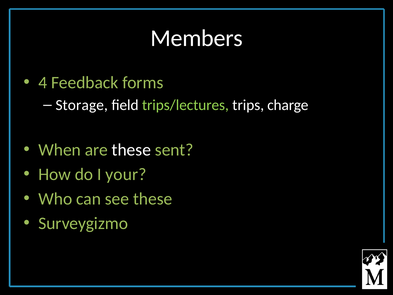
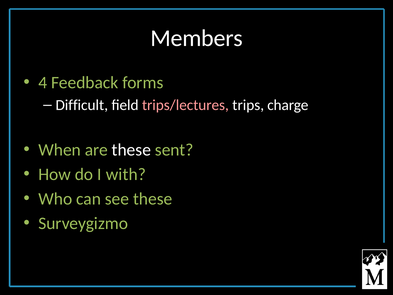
Storage: Storage -> Difficult (82, 105)
trips/lectures colour: light green -> pink (186, 105)
your: your -> with (126, 174)
